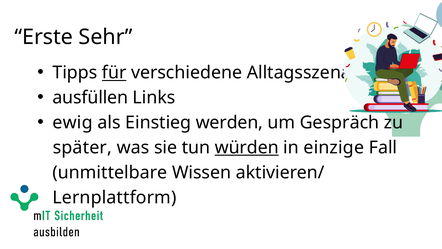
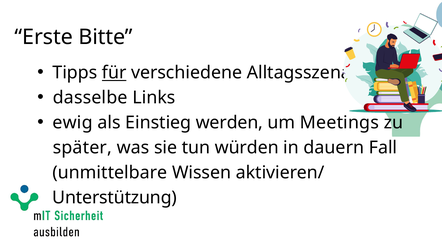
Sehr: Sehr -> Bitte (106, 37)
ausfüllen: ausfüllen -> dasselbe (90, 98)
Gespräch: Gespräch -> Meetings (339, 122)
würden underline: present -> none (247, 147)
einzige: einzige -> dauern (334, 147)
Lernplattform: Lernplattform -> Unterstützung (115, 197)
